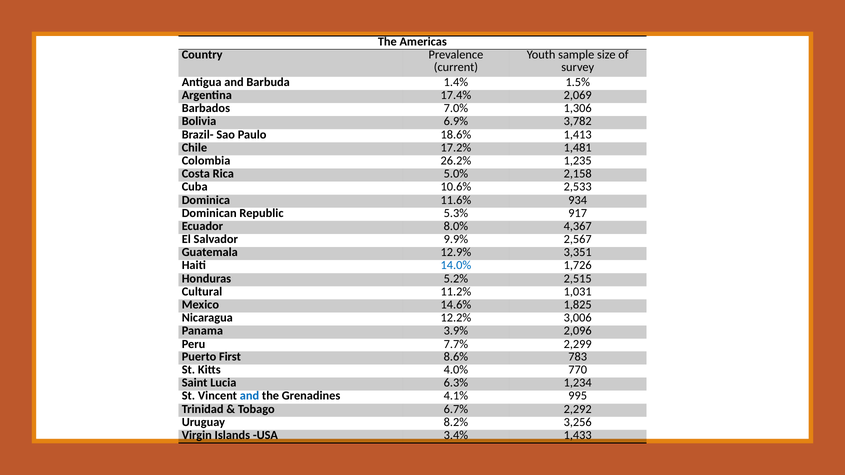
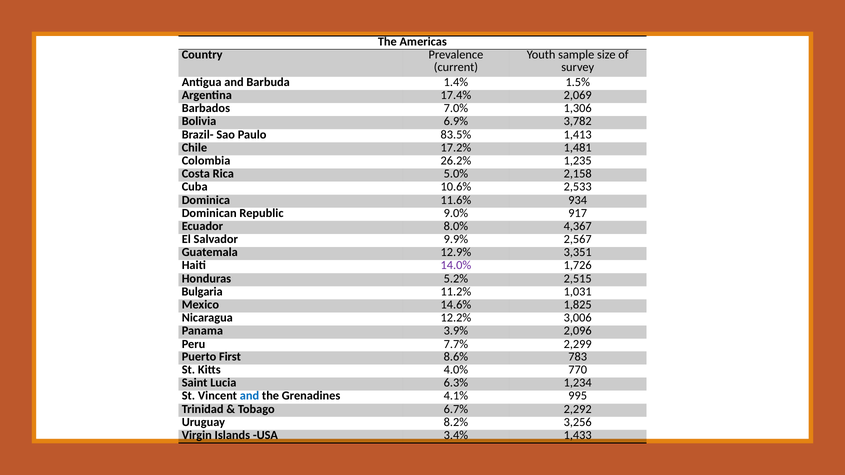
18.6%: 18.6% -> 83.5% (456, 135)
5.3%: 5.3% -> 9.0% (456, 213)
14.0% colour: blue -> purple (456, 266)
Cultural: Cultural -> Bulgaria (202, 292)
